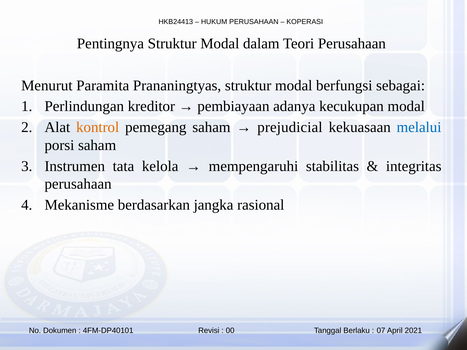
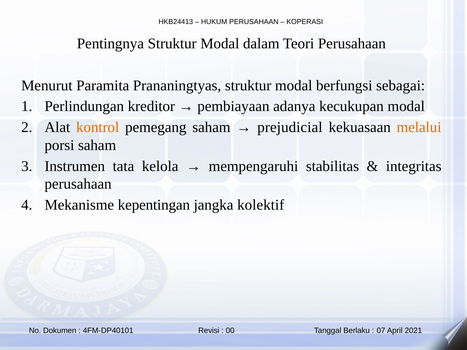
melalui colour: blue -> orange (419, 127)
berdasarkan: berdasarkan -> kepentingan (154, 205)
rasional: rasional -> kolektif (261, 205)
